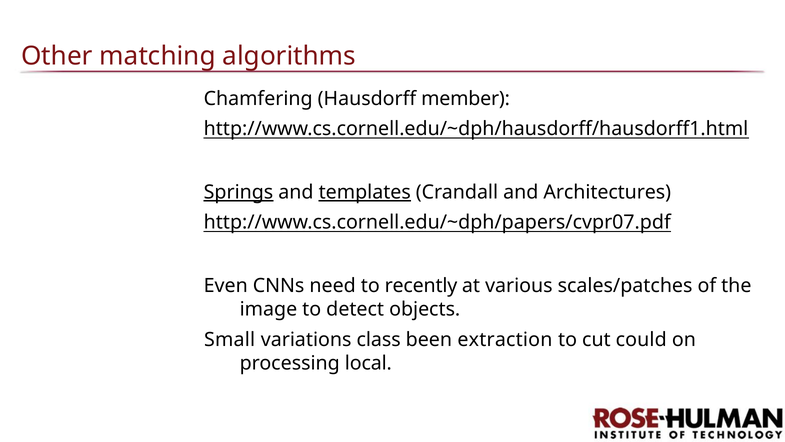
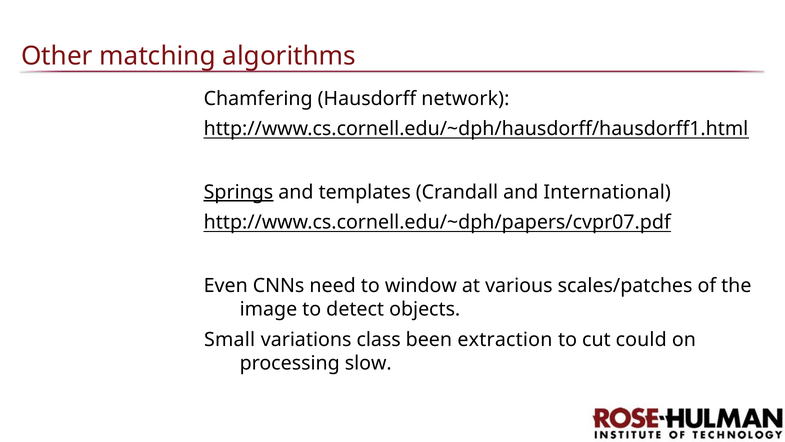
member: member -> network (465, 99)
templates underline: present -> none (365, 192)
Architectures: Architectures -> International (607, 192)
recently: recently -> window (421, 286)
local: local -> slow (368, 363)
